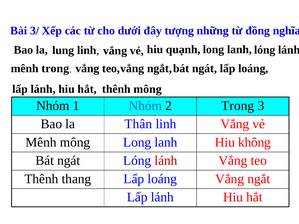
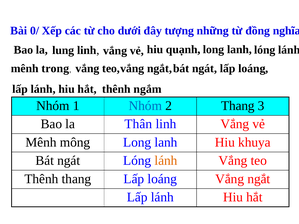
3/: 3/ -> 0/ (35, 31)
thênh mông: mông -> ngắm (148, 89)
2 Trong: Trong -> Thang (238, 106)
không: không -> khuya (254, 142)
lánh colour: red -> orange (166, 161)
